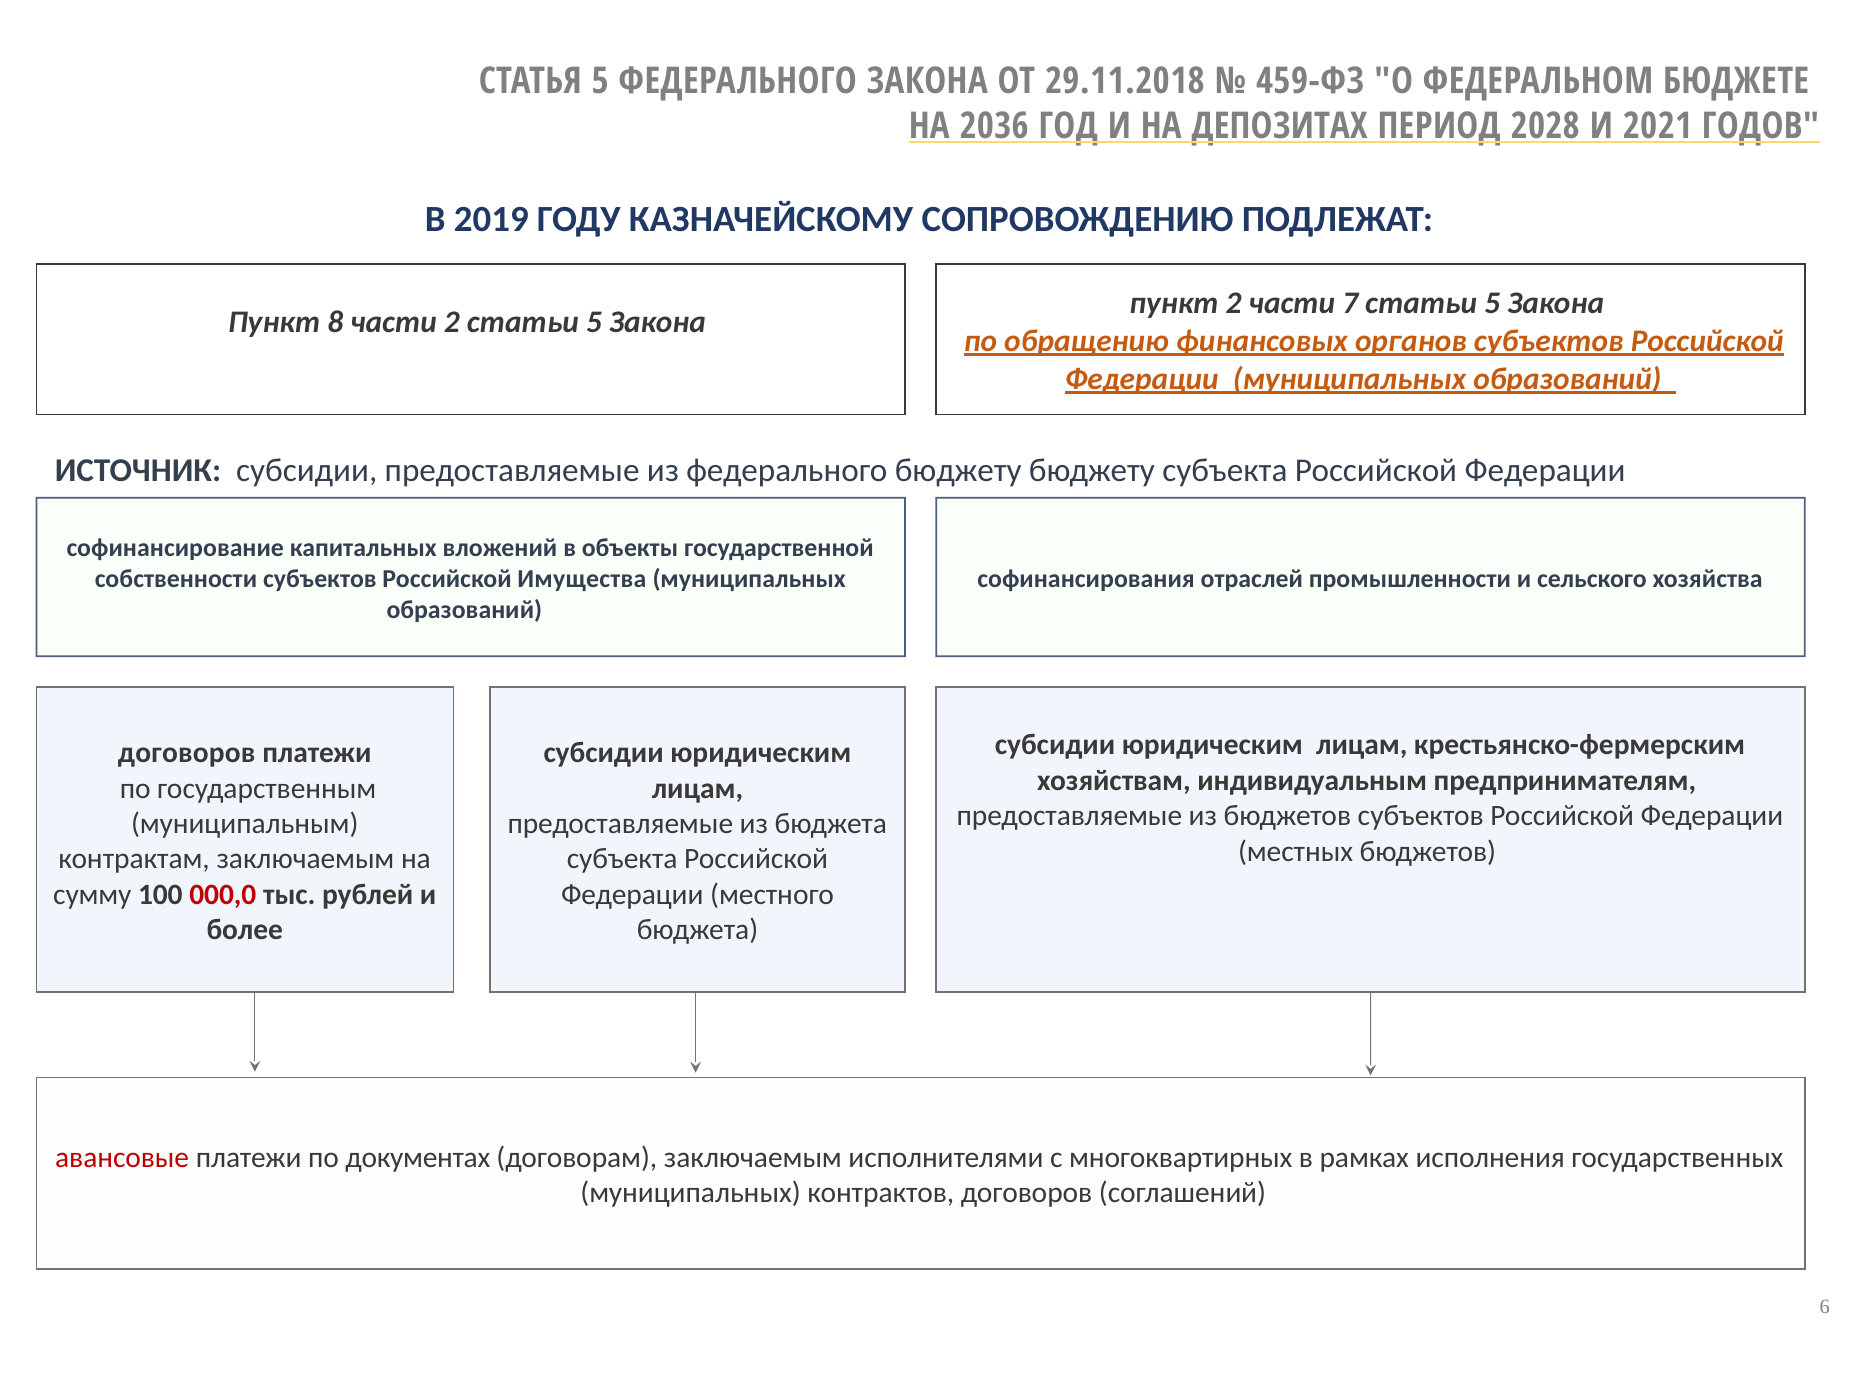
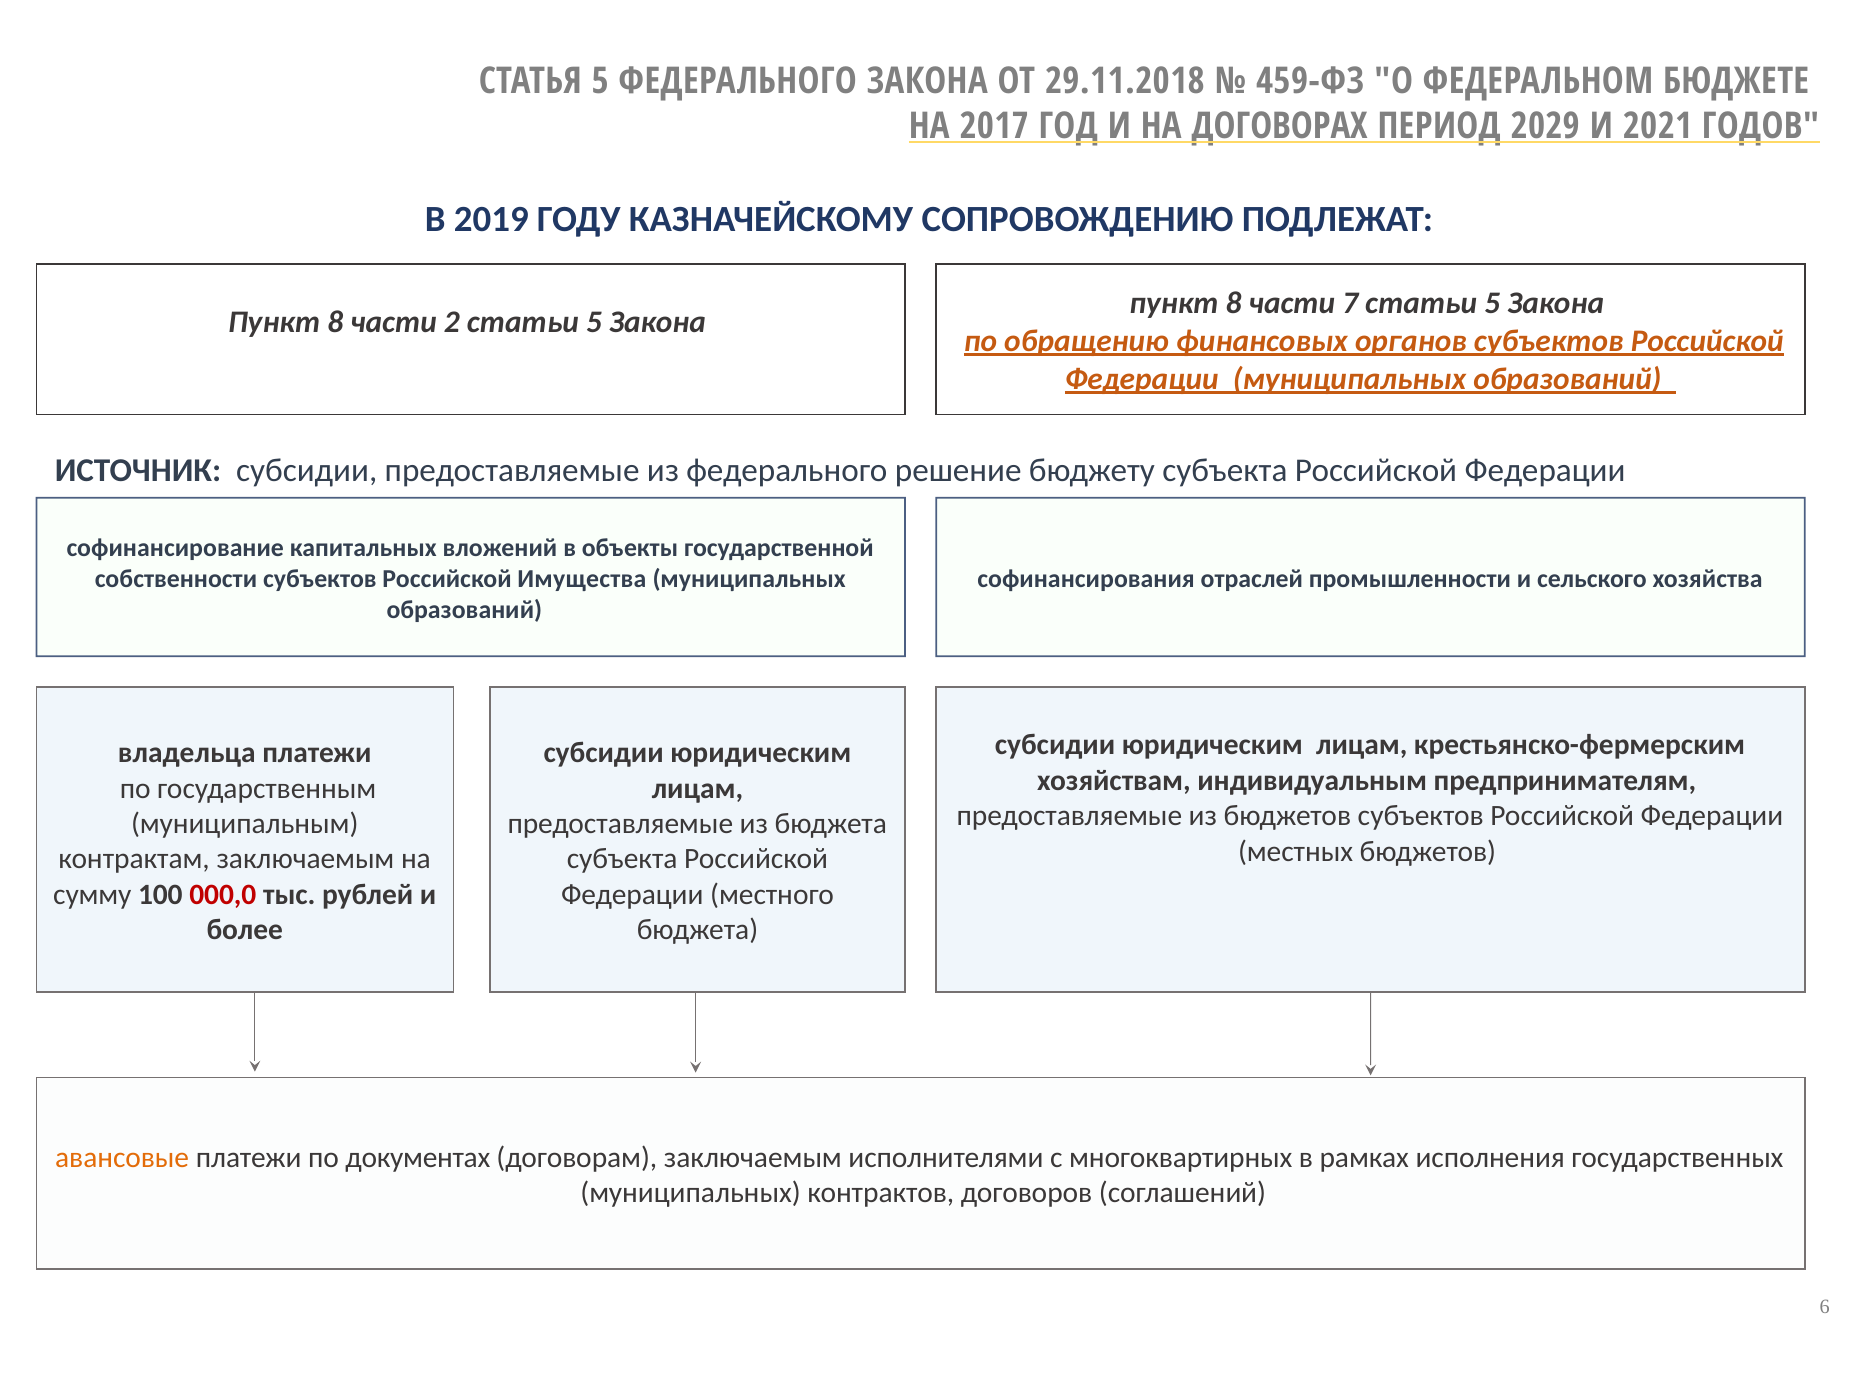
2036: 2036 -> 2017 (994, 126)
ДЕПОЗИТАХ: ДЕПОЗИТАХ -> ДОГОВОРАХ (1280, 126)
2028: 2028 -> 2029 (1545, 126)
2: 2 -> 8 (1234, 304)
федерального бюджету: бюджету -> решение (958, 470)
договоров: договоров -> владельца (187, 753)
авансовые colour: red -> orange (122, 1157)
